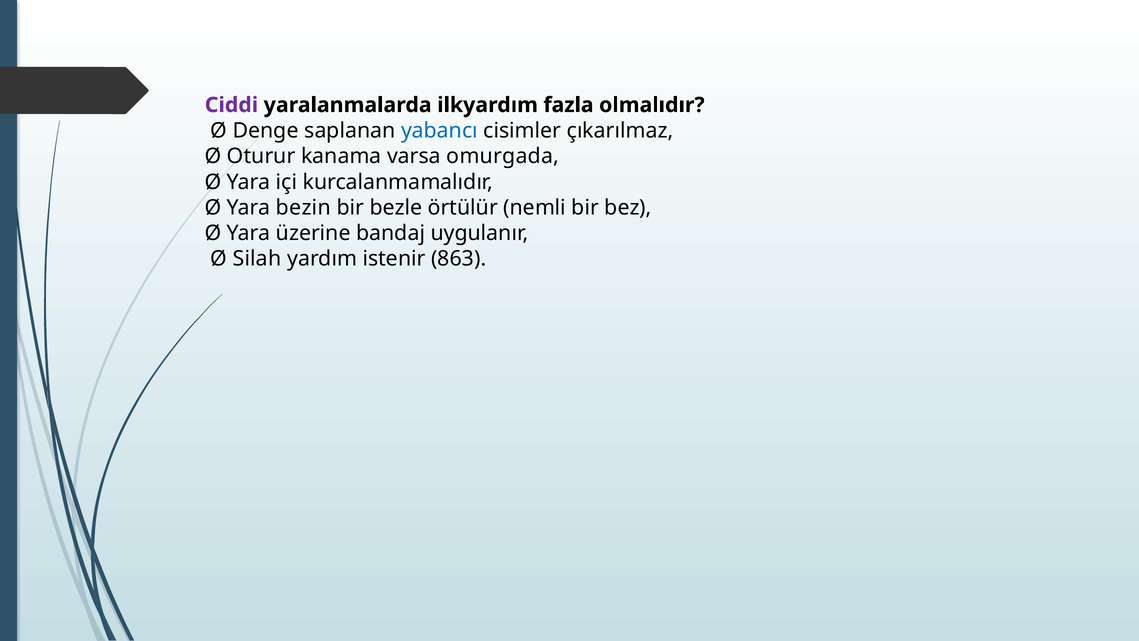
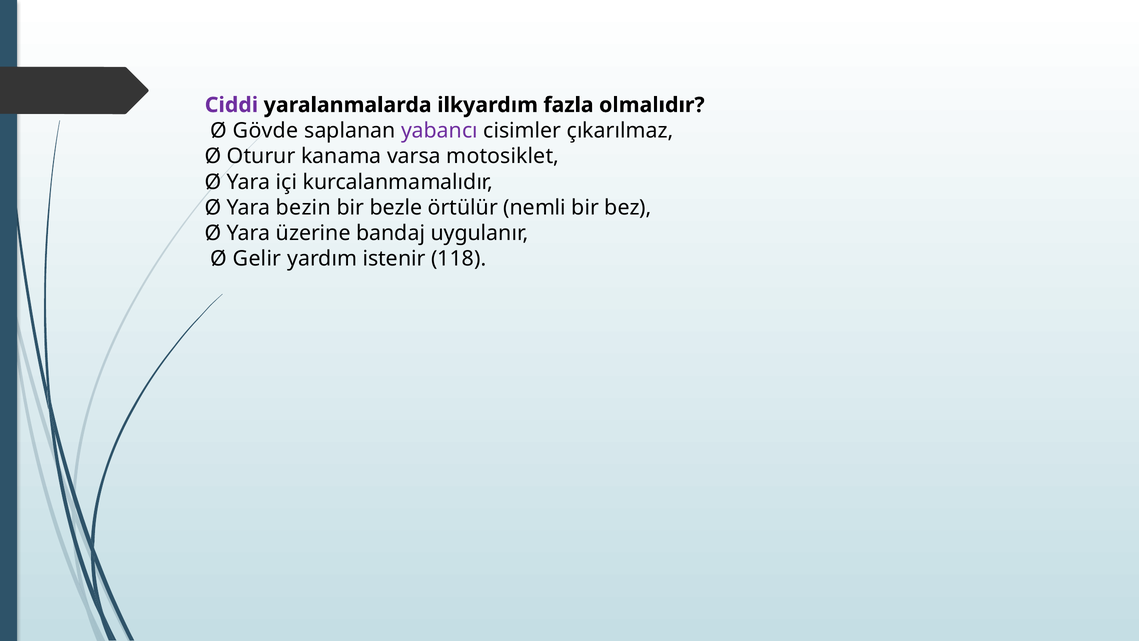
Denge: Denge -> Gövde (266, 131)
yabancı colour: blue -> purple (439, 131)
omurgada: omurgada -> motosiklet (503, 156)
Silah: Silah -> Gelir (257, 259)
863: 863 -> 118 (459, 259)
